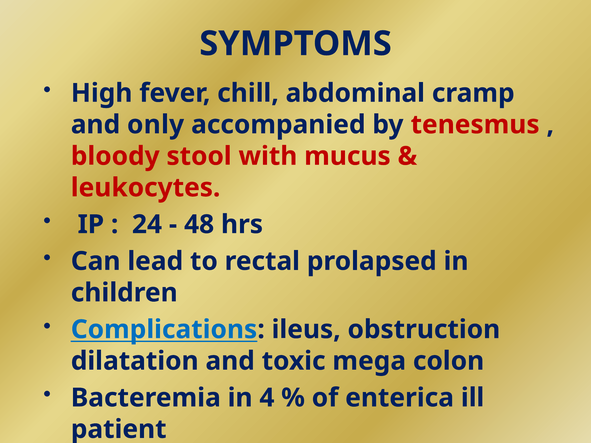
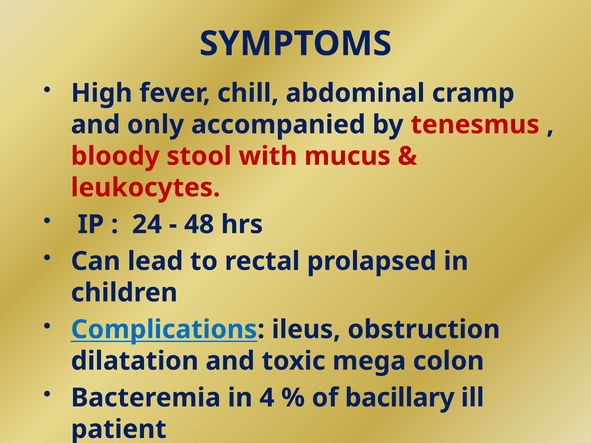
enterica: enterica -> bacillary (400, 398)
